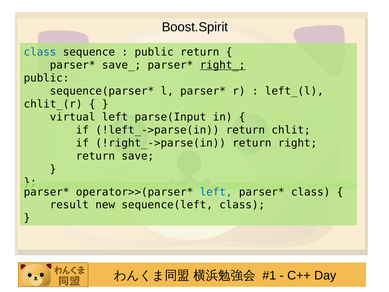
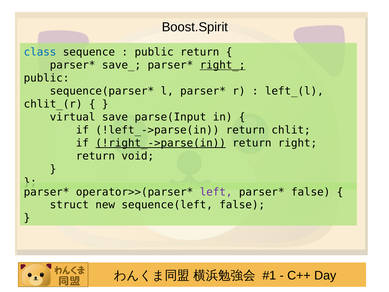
virtual left: left -> save (115, 117)
!right_->parse(in underline: none -> present (161, 143)
save: save -> void (138, 156)
left colour: blue -> purple (216, 192)
class: class -> false (311, 192)
result: result -> struct (69, 205)
sequence(left class: class -> false (242, 205)
